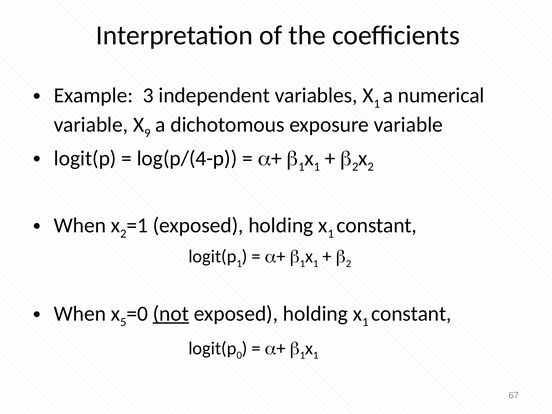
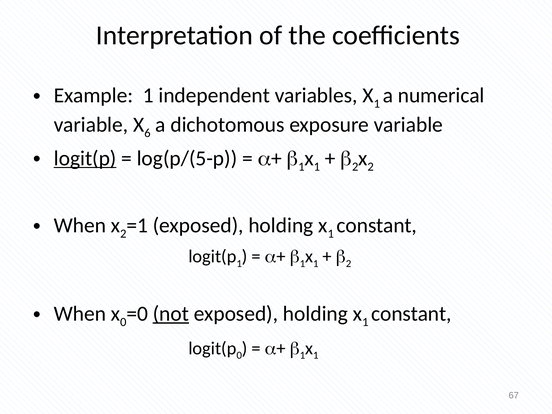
Example 3: 3 -> 1 (148, 95)
9: 9 -> 6 (147, 133)
logit(p underline: none -> present (85, 158)
log(p/(4-p: log(p/(4-p -> log(p/(5-p (187, 158)
5: 5 -> 0 (123, 322)
